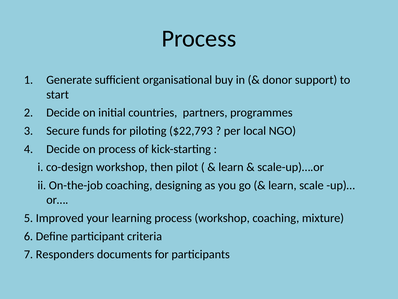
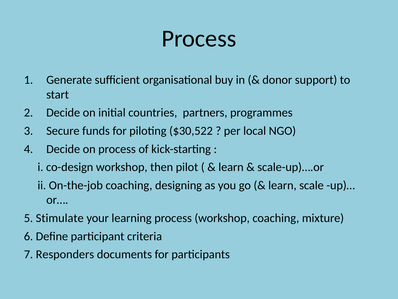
$22,793: $22,793 -> $30,522 (191, 131)
Improved: Improved -> Stimulate (60, 218)
